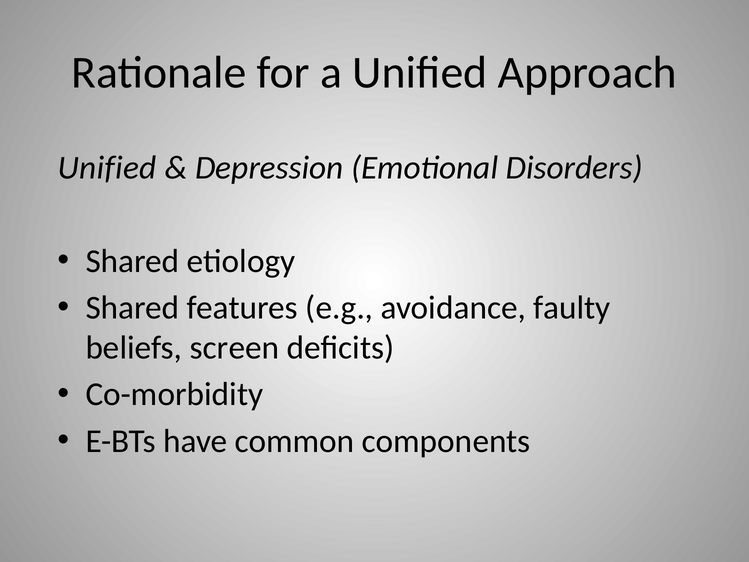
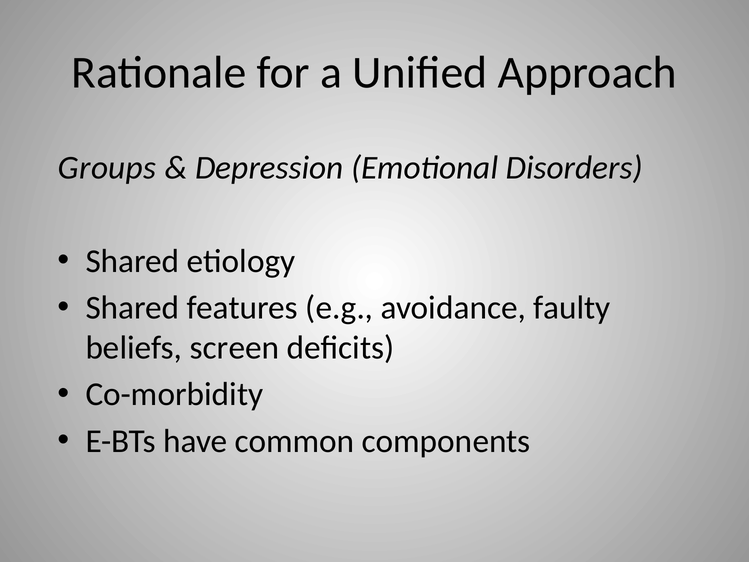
Unified: Unified -> Groups (107, 168)
